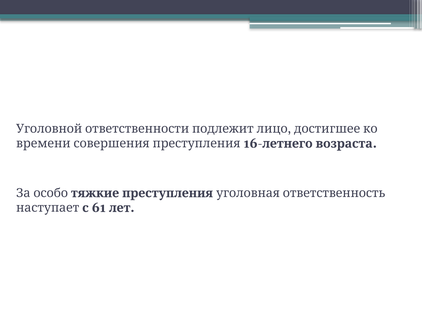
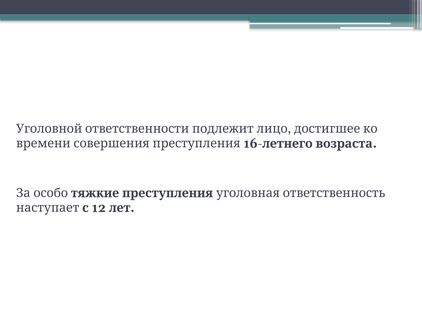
61: 61 -> 12 (99, 208)
